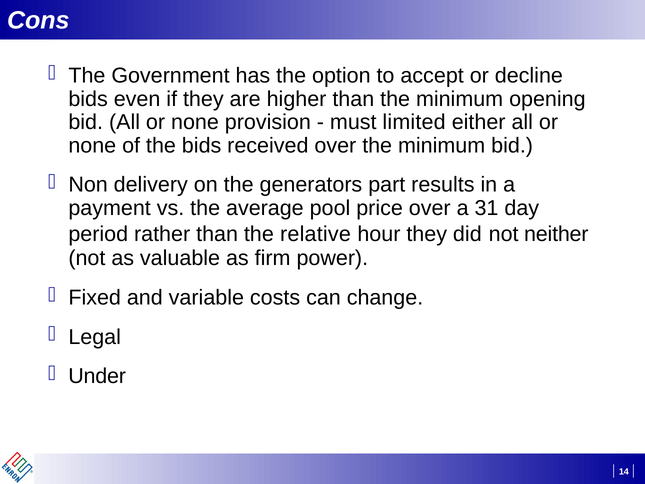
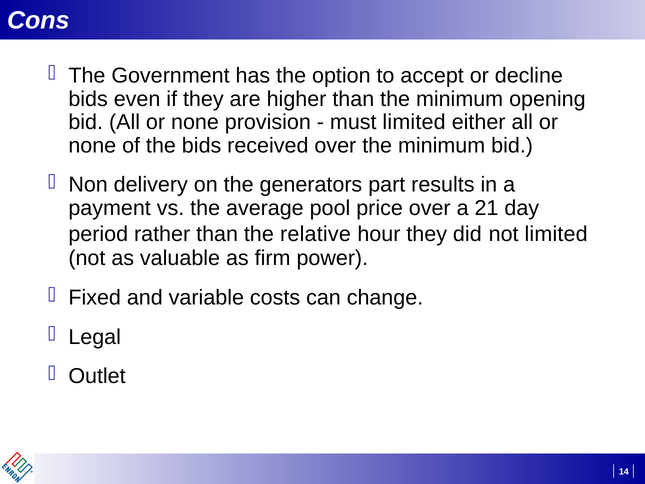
31: 31 -> 21 (486, 208)
not neither: neither -> limited (556, 234)
Under: Under -> Outlet (97, 376)
